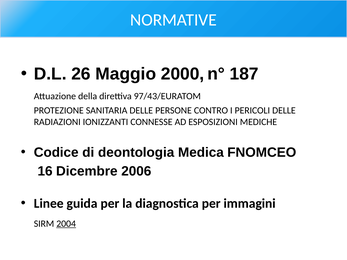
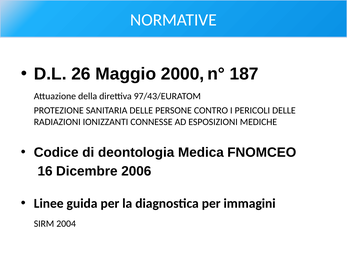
2004 underline: present -> none (66, 224)
